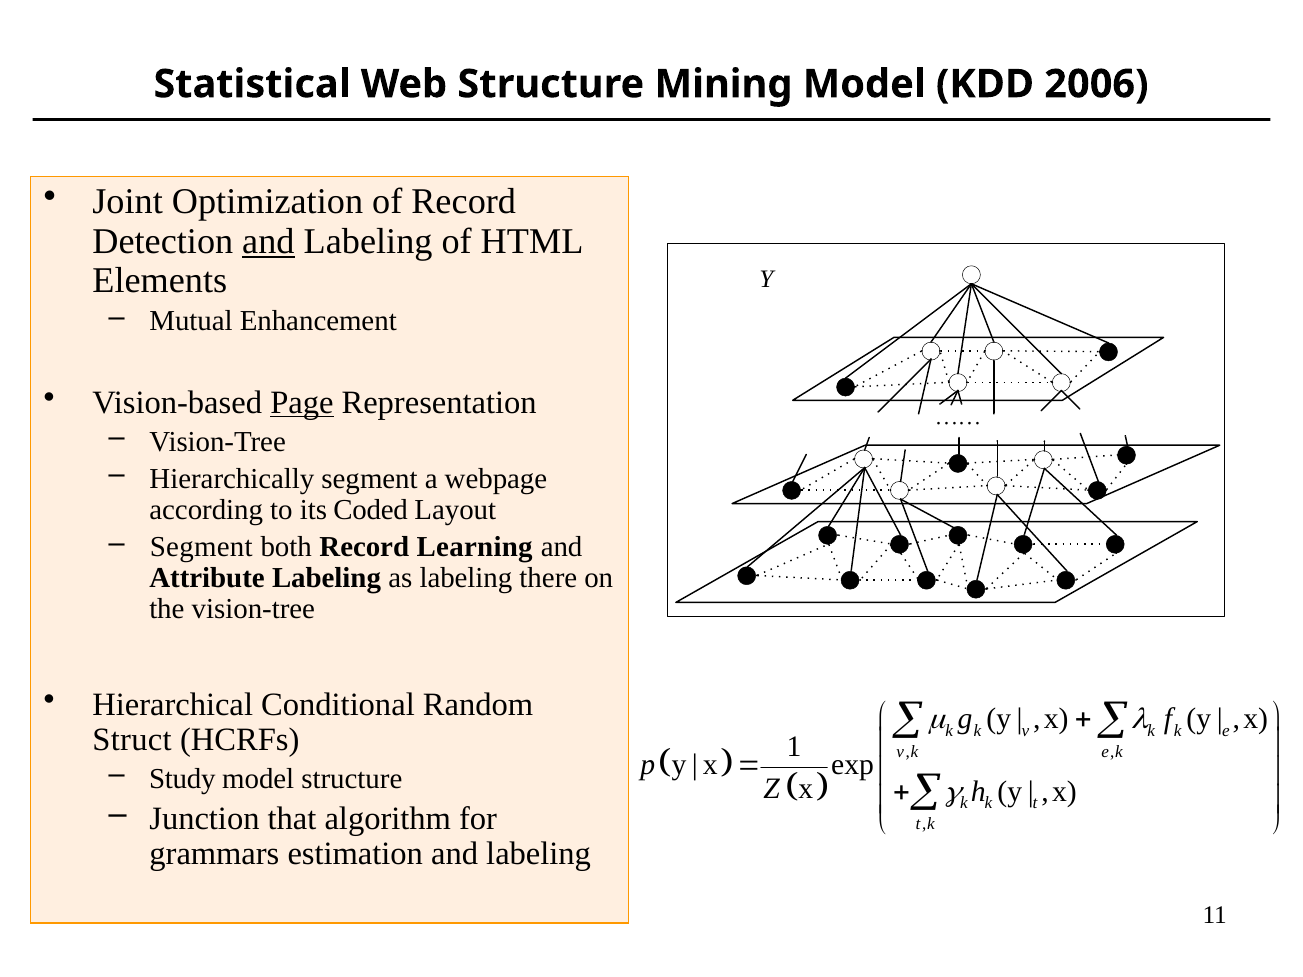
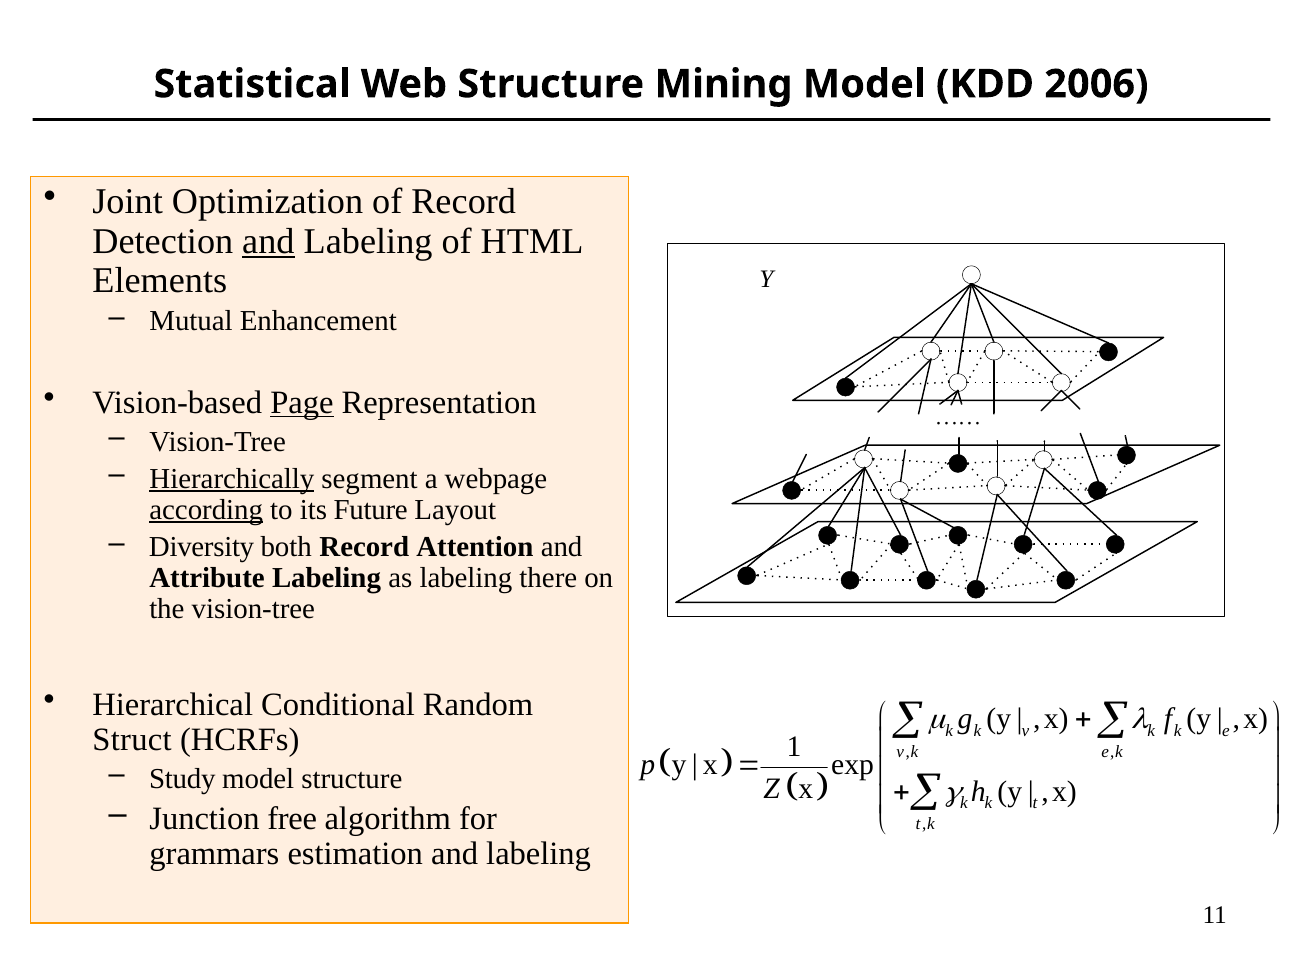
Hierarchically underline: none -> present (232, 479)
according underline: none -> present (206, 510)
Coded: Coded -> Future (371, 510)
Segment: Segment -> Diversity (202, 547)
Learning: Learning -> Attention (475, 547)
that: that -> free (292, 819)
